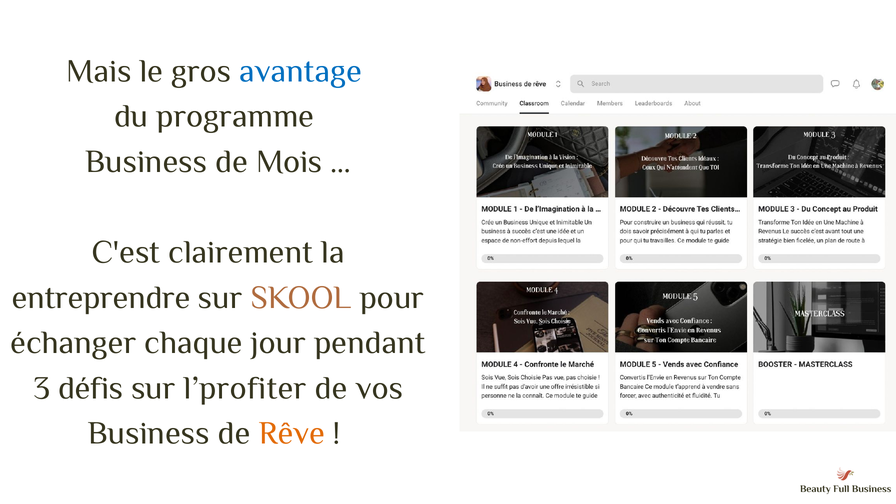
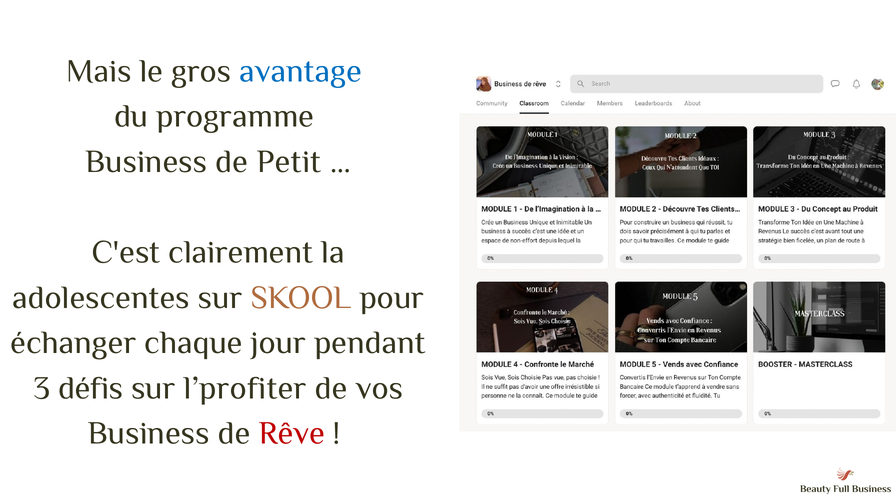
Mois: Mois -> Petit (289, 162)
entreprendre: entreprendre -> adolescentes (101, 297)
Rêve colour: orange -> red (292, 433)
